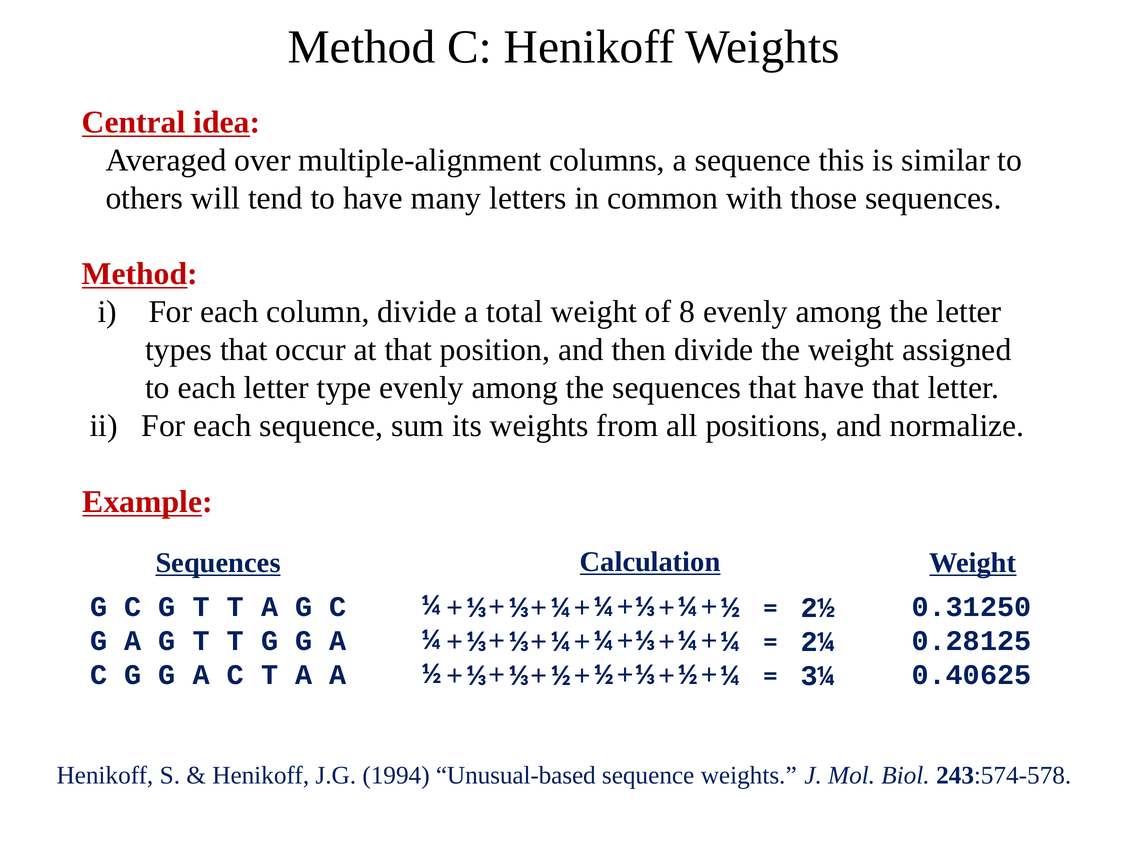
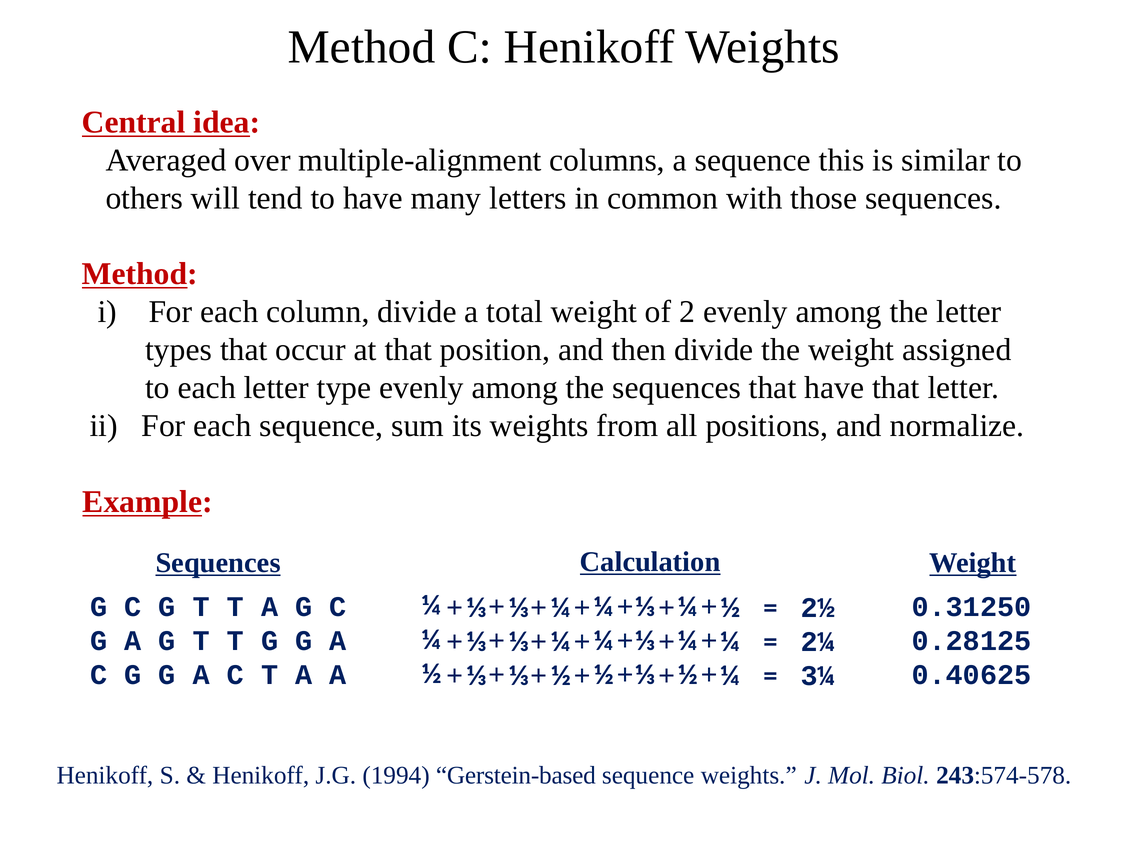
8: 8 -> 2 (687, 312)
Unusual-based: Unusual-based -> Gerstein-based (516, 776)
